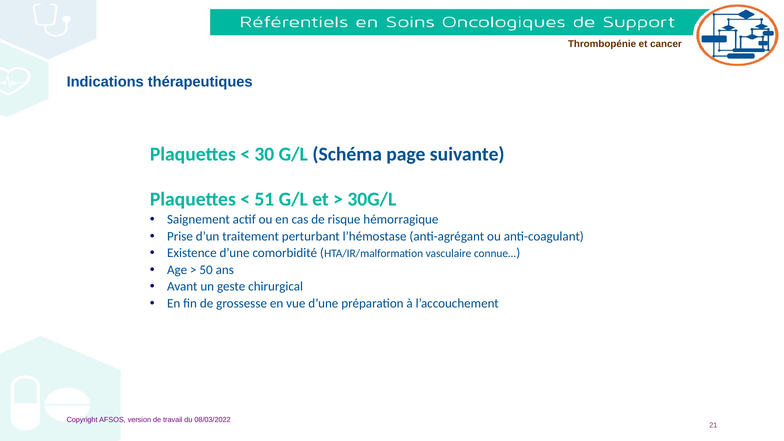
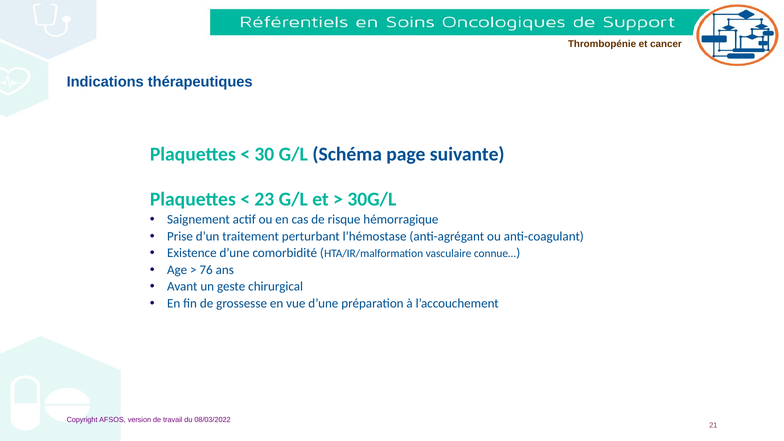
51: 51 -> 23 (264, 199)
50: 50 -> 76 (206, 270)
